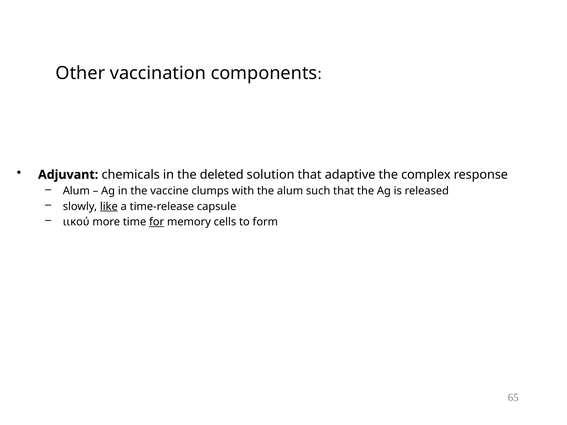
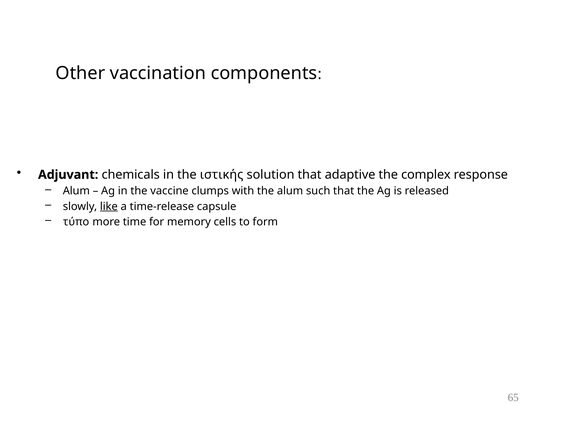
deleted: deleted -> ιστικής (222, 175)
ιικού: ιικού -> τύπο (76, 222)
for underline: present -> none (157, 222)
